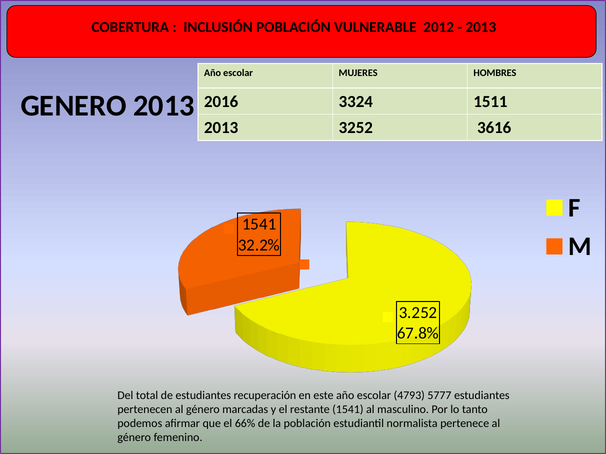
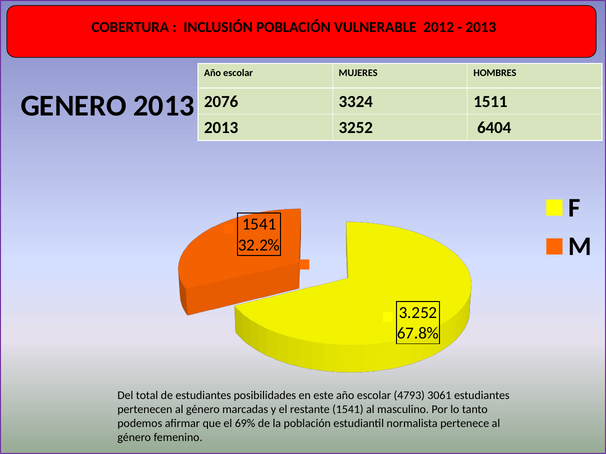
2016: 2016 -> 2076 (221, 102)
3616: 3616 -> 6404 (494, 128)
recuperación: recuperación -> posibilidades (265, 396)
5777: 5777 -> 3061 (439, 396)
66%: 66% -> 69% (245, 424)
